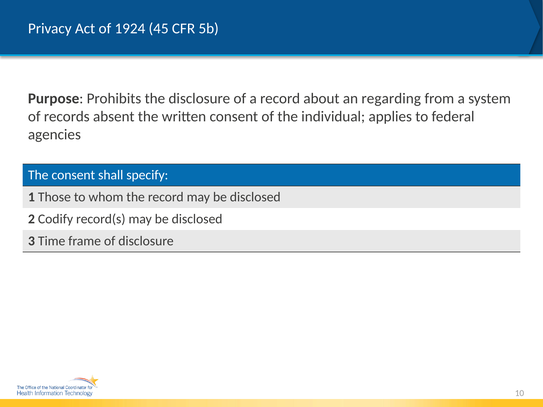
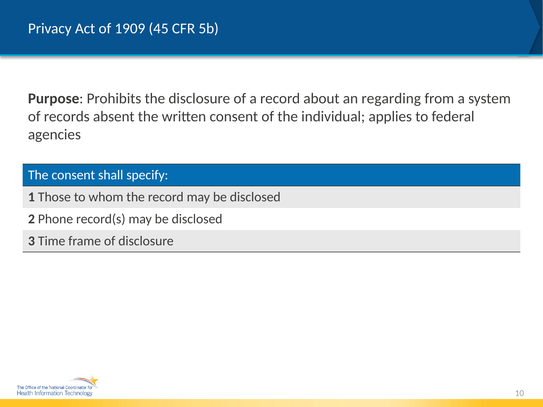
1924: 1924 -> 1909 (130, 29)
Codify: Codify -> Phone (56, 219)
